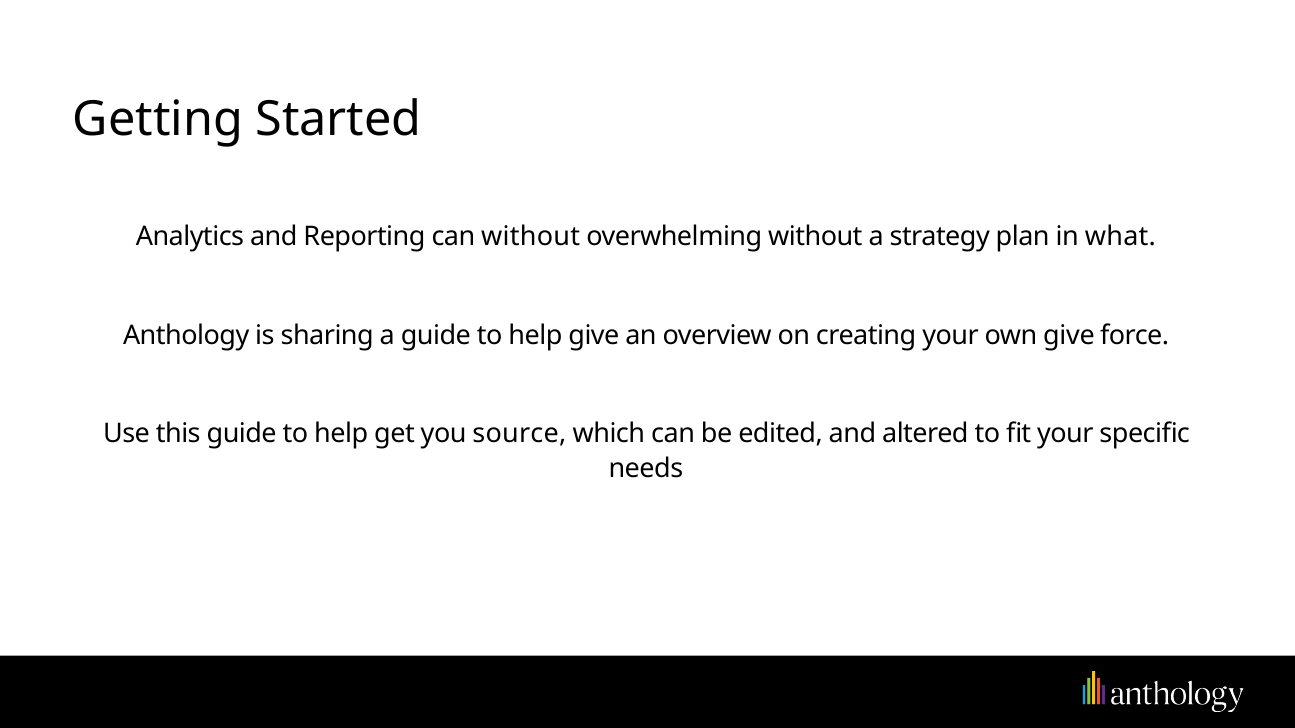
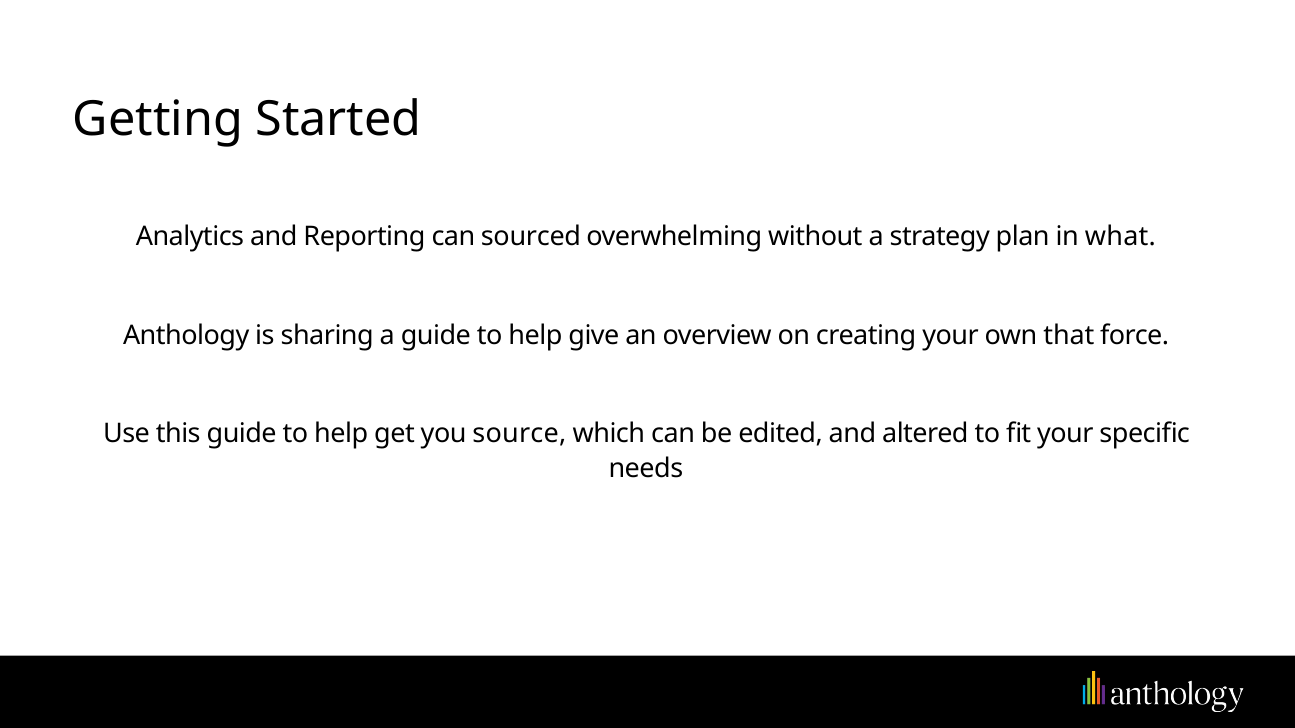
can without: without -> sourced (531, 237)
own give: give -> that (1069, 335)
